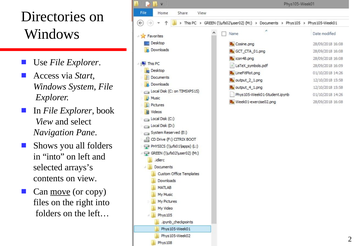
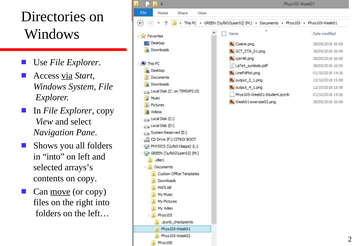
via underline: none -> present (67, 76)
Explorer book: book -> copy (105, 110)
on view: view -> copy (87, 178)
